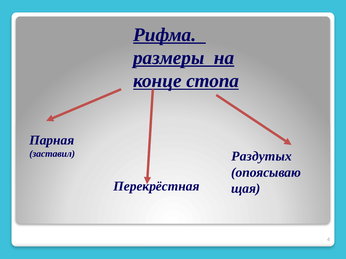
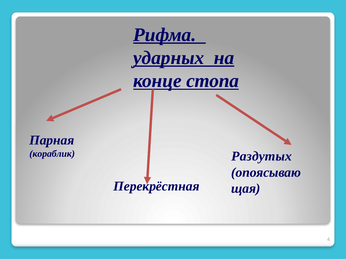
размеры: размеры -> ударных (169, 58)
заставил: заставил -> кораблик (52, 154)
